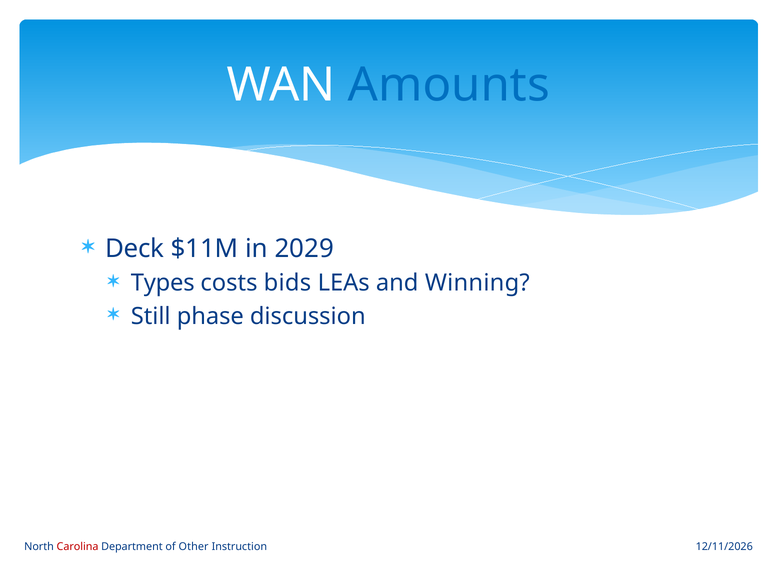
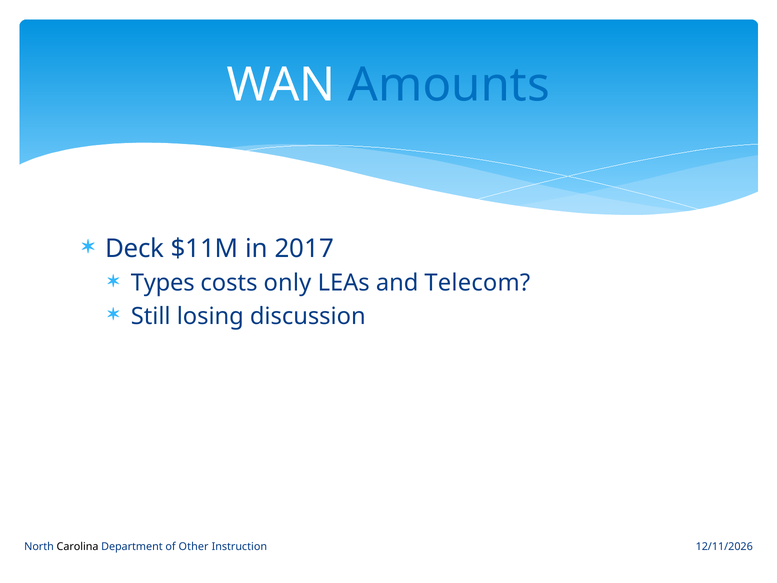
2029: 2029 -> 2017 (304, 249)
bids: bids -> only (287, 283)
Winning: Winning -> Telecom (477, 283)
phase: phase -> losing (210, 316)
Carolina colour: red -> black (78, 547)
